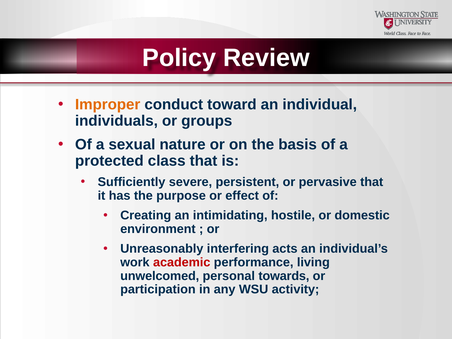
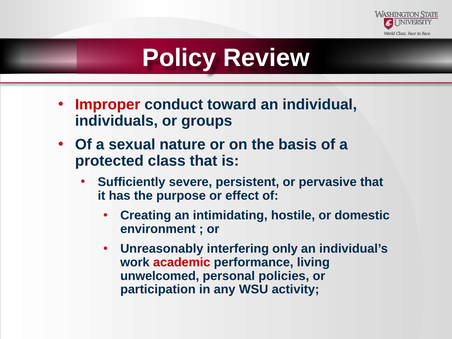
Improper colour: orange -> red (108, 104)
acts: acts -> only (285, 249)
towards: towards -> policies (284, 276)
